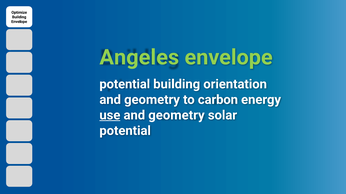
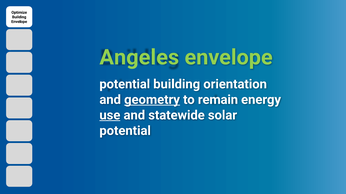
geometry underline: none -> present (152, 100)
carbon: carbon -> remain (218, 100)
geometry: geometry -> statewide (177, 116)
